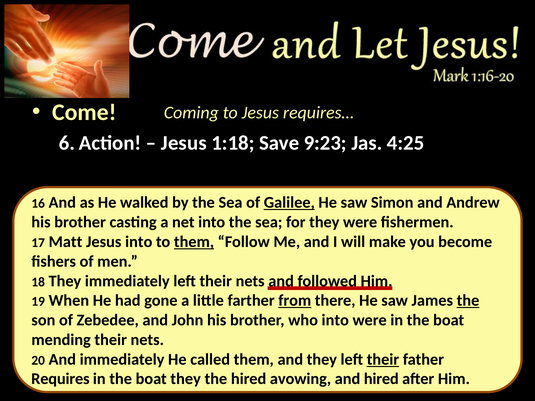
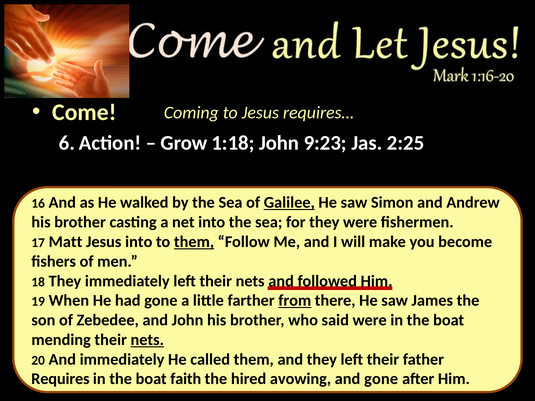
Jesus: Jesus -> Grow (184, 143)
1:18 Save: Save -> John (279, 143)
4:25: 4:25 -> 2:25 (406, 143)
the underline: present -> none (468, 301)
who into: into -> said (335, 320)
nets underline: none -> present (147, 340)
their underline: present -> none (383, 360)
boat they: they -> faith (186, 379)
and hired: hired -> gone (381, 379)
